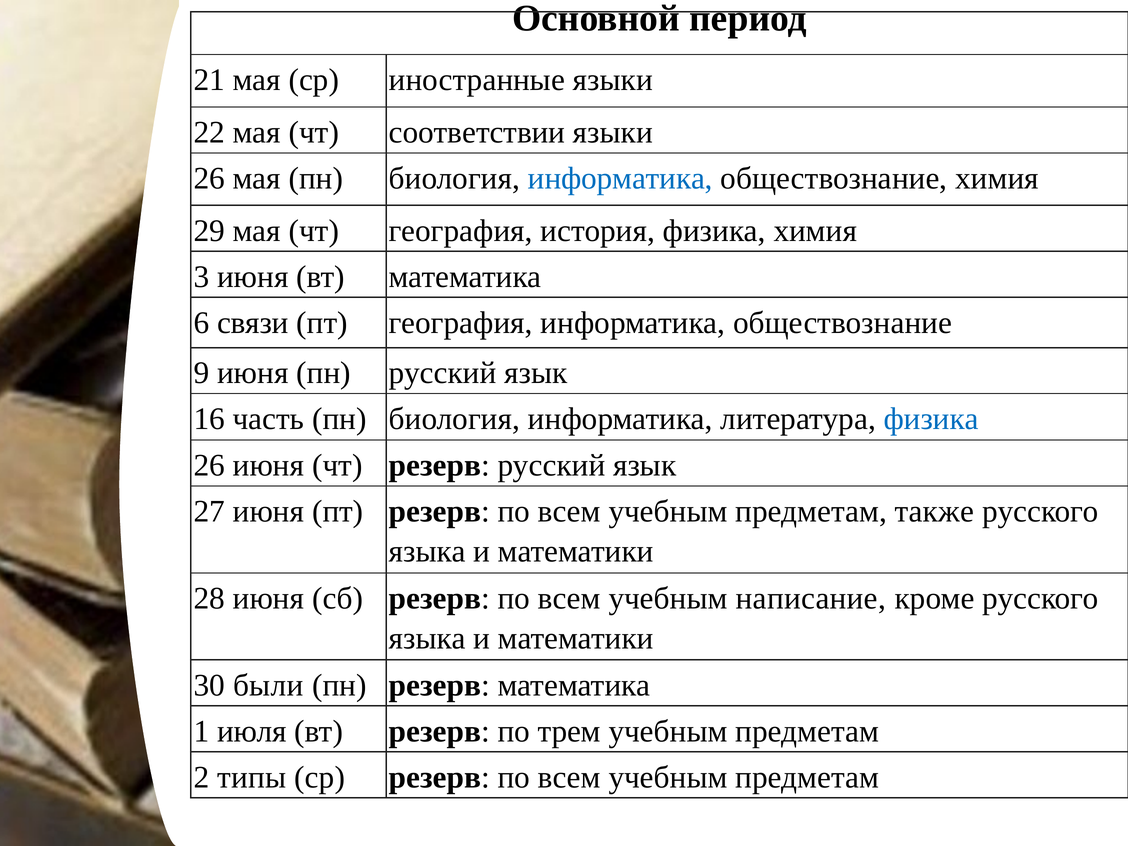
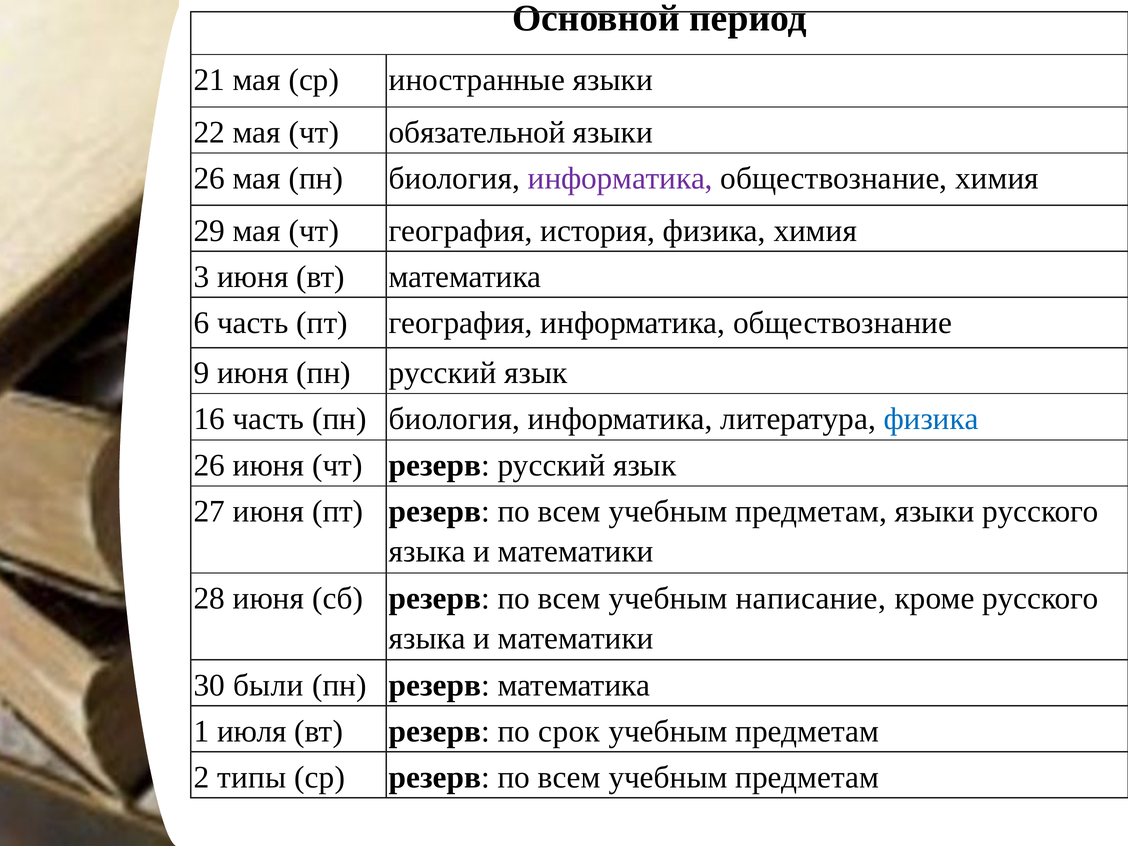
соответствии: соответствии -> обязательной (477, 133)
информатика colour: blue -> purple (620, 179)
6 связи: связи -> часть (253, 323)
предметам также: также -> языки (935, 512)
трем: трем -> срок (569, 731)
